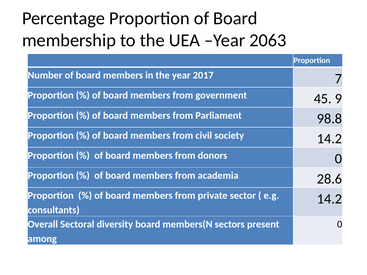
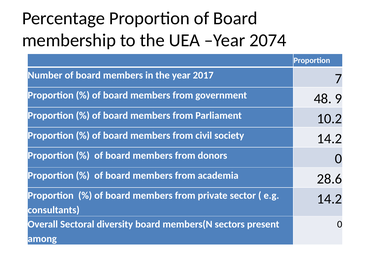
2063: 2063 -> 2074 (268, 40)
45: 45 -> 48 (323, 99)
98.8: 98.8 -> 10.2 (330, 119)
